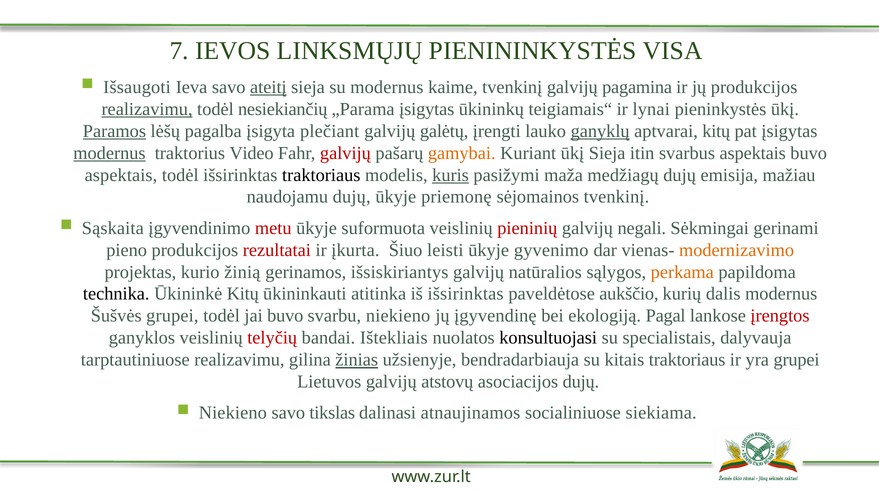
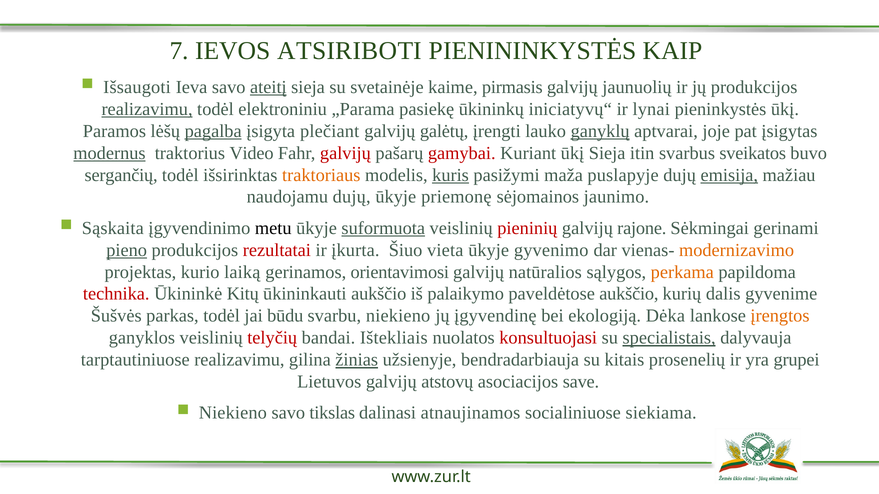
LINKSMŲJŲ: LINKSMŲJŲ -> ATSIRIBOTI (350, 51)
VISA: VISA -> KAIP (673, 51)
su modernus: modernus -> svetainėje (387, 87)
kaime tvenkinį: tvenkinį -> pirmasis (512, 87)
pagamina: pagamina -> jaunuolių (637, 87)
nesiekiančių: nesiekiančių -> elektroniniu (283, 109)
„Parama įsigytas: įsigytas -> pasiekę (427, 109)
teigiamais“: teigiamais“ -> iniciatyvų“ (570, 109)
Paramos underline: present -> none (114, 131)
pagalba underline: none -> present (213, 131)
aptvarai kitų: kitų -> joje (716, 131)
gamybai colour: orange -> red (462, 153)
svarbus aspektais: aspektais -> sveikatos (753, 153)
aspektais: aspektais -> sergančių (121, 175)
traktoriaus colour: black -> orange (321, 175)
medžiagų: medžiagų -> puslapyje (623, 175)
emisija underline: none -> present (729, 175)
sėjomainos tvenkinį: tvenkinį -> jaunimo (616, 197)
metu colour: red -> black (273, 228)
suformuota underline: none -> present (383, 228)
negali: negali -> rajone (642, 228)
pieno underline: none -> present (127, 250)
leisti: leisti -> vieta (445, 250)
žinią: žinią -> laiką (242, 272)
išsiskiriantys: išsiskiriantys -> orientavimosi (400, 272)
technika colour: black -> red (116, 294)
ūkininkauti atitinka: atitinka -> aukščio (379, 294)
iš išsirinktas: išsirinktas -> palaikymo (466, 294)
dalis modernus: modernus -> gyvenime (781, 294)
Šušvės grupei: grupei -> parkas (172, 316)
jai buvo: buvo -> būdu (285, 316)
Pagal: Pagal -> Dėka (665, 316)
įrengtos colour: red -> orange (780, 316)
konsultuojasi colour: black -> red (548, 338)
specialistais underline: none -> present (669, 338)
kitais traktoriaus: traktoriaus -> prosenelių (687, 360)
asociacijos dujų: dujų -> save (581, 382)
